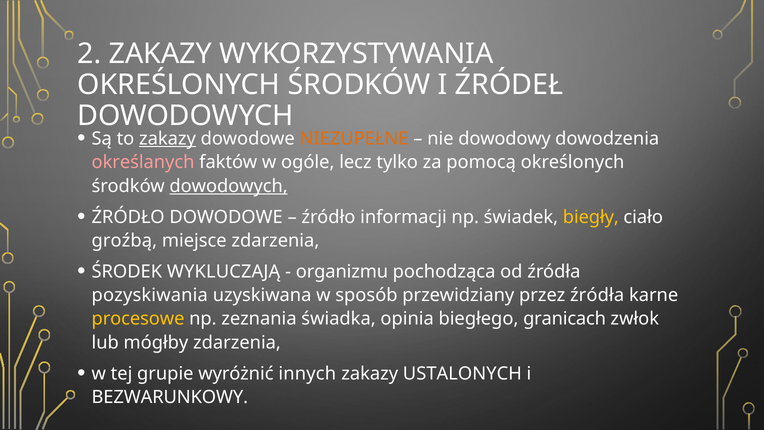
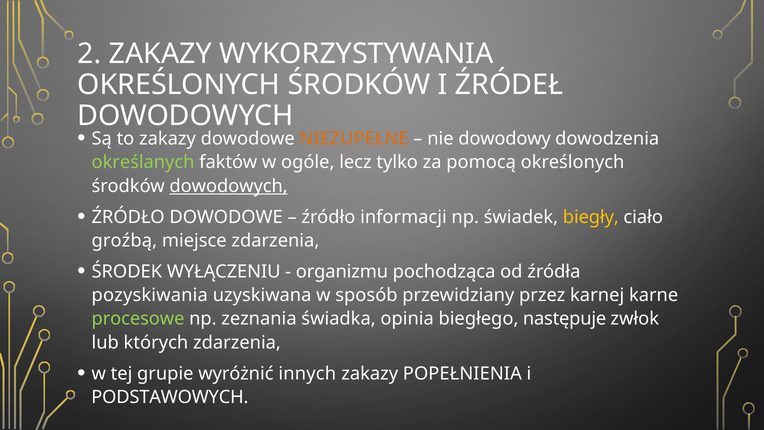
zakazy underline: present -> none (167, 139)
określanych colour: pink -> light green (143, 162)
WYKLUCZAJĄ: WYKLUCZAJĄ -> WYŁĄCZENIU (224, 271)
przez źródła: źródła -> karnej (597, 295)
procesowe colour: yellow -> light green (138, 319)
granicach: granicach -> następuje (565, 319)
mógłby: mógłby -> których (156, 342)
USTALONYCH: USTALONYCH -> POPEŁNIENIA (462, 373)
BEZWARUNKOWY: BEZWARUNKOWY -> PODSTAWOWYCH (170, 397)
